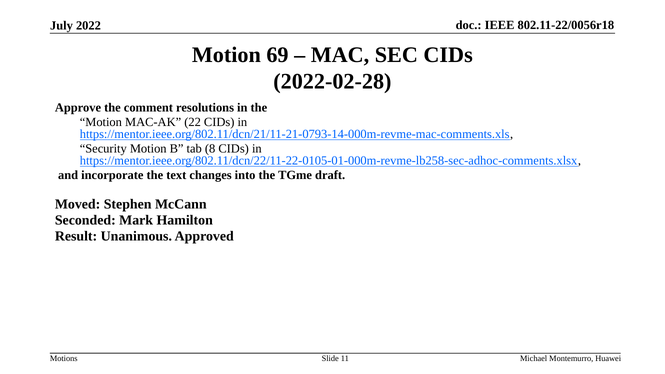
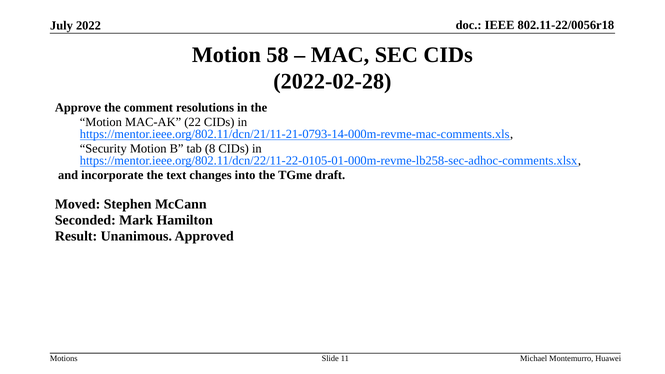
69: 69 -> 58 (277, 55)
